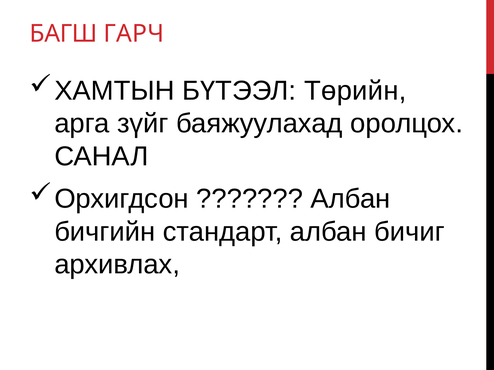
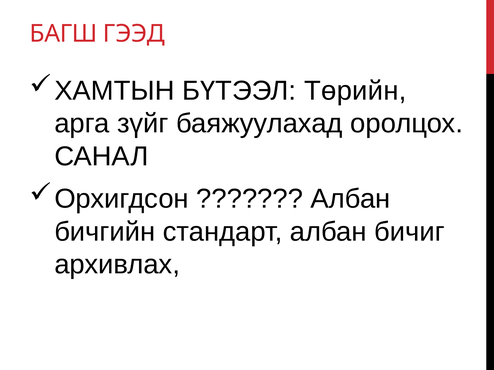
ГАРЧ: ГАРЧ -> ГЭЭД (134, 34)
